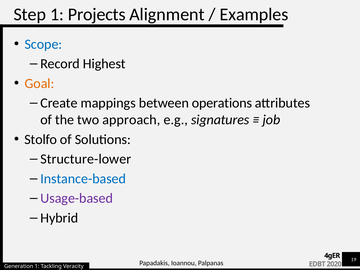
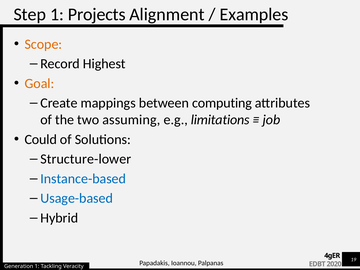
Scope colour: blue -> orange (43, 44)
operations: operations -> computing (222, 103)
approach: approach -> assuming (131, 120)
signatures: signatures -> limitations (220, 120)
Stolfo: Stolfo -> Could (41, 139)
Usage-based colour: purple -> blue (77, 198)
